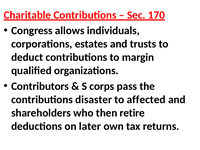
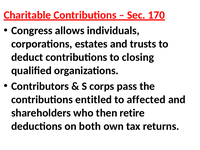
margin: margin -> closing (138, 57)
disaster: disaster -> entitled (94, 100)
later: later -> both (90, 126)
